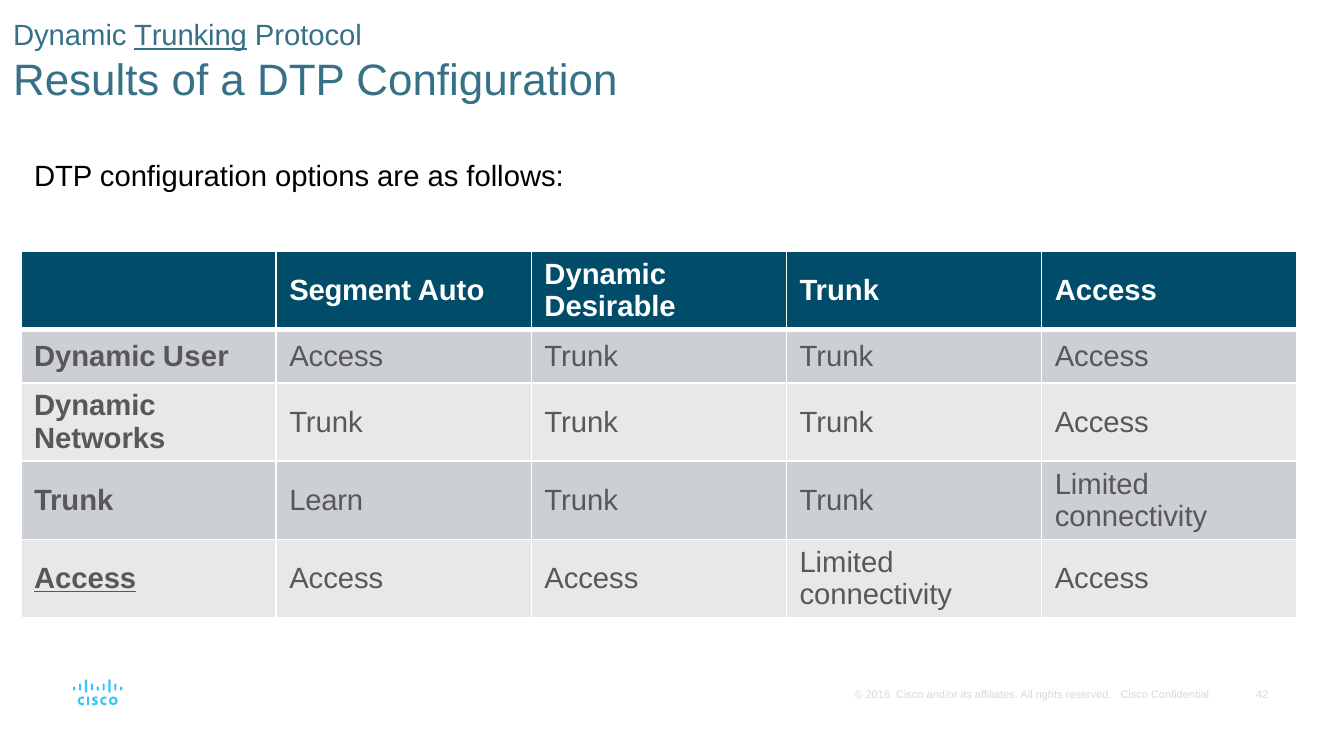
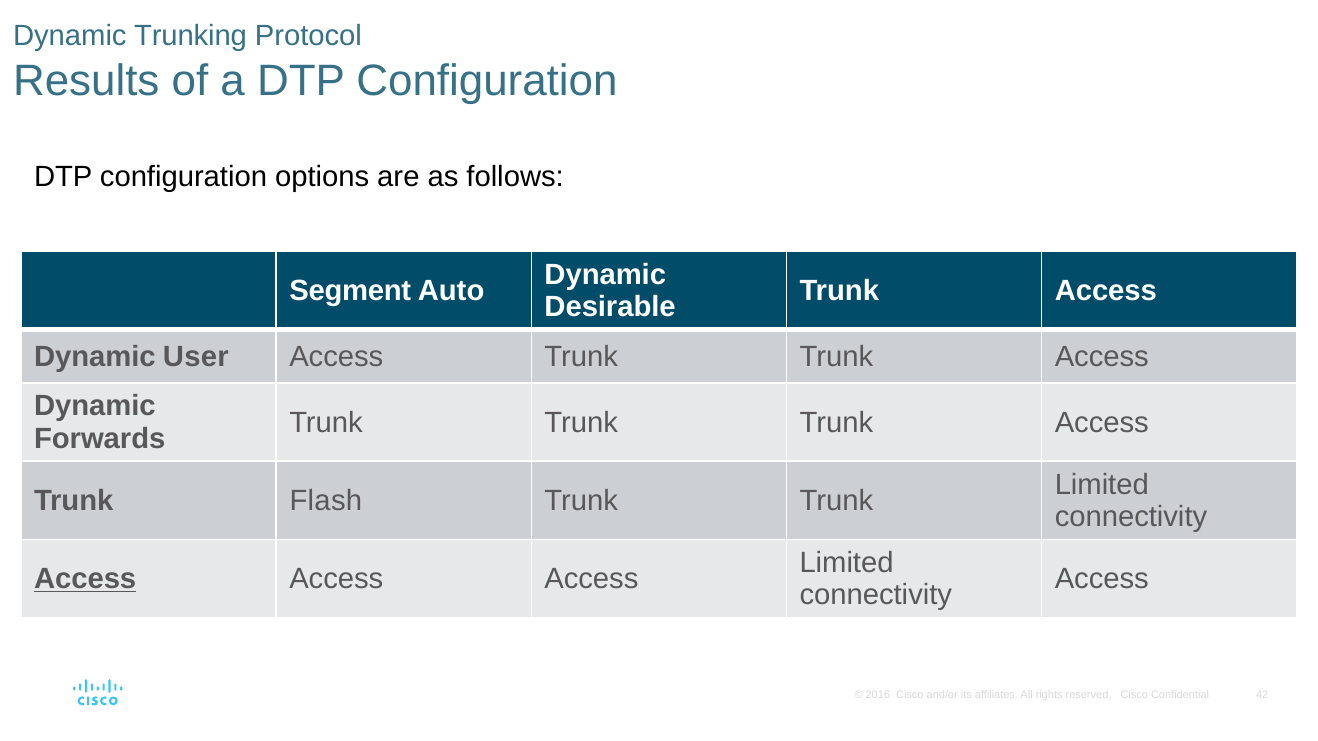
Trunking underline: present -> none (191, 36)
Networks: Networks -> Forwards (100, 439)
Learn: Learn -> Flash (326, 501)
